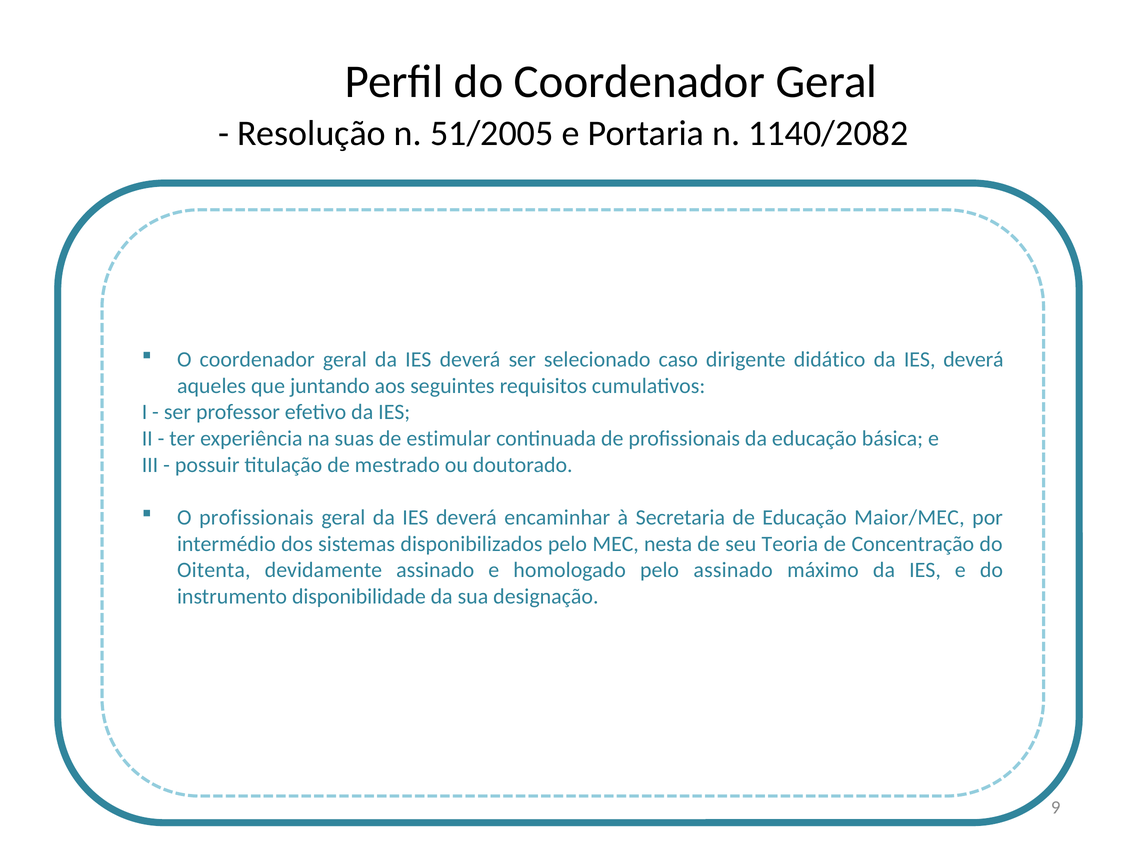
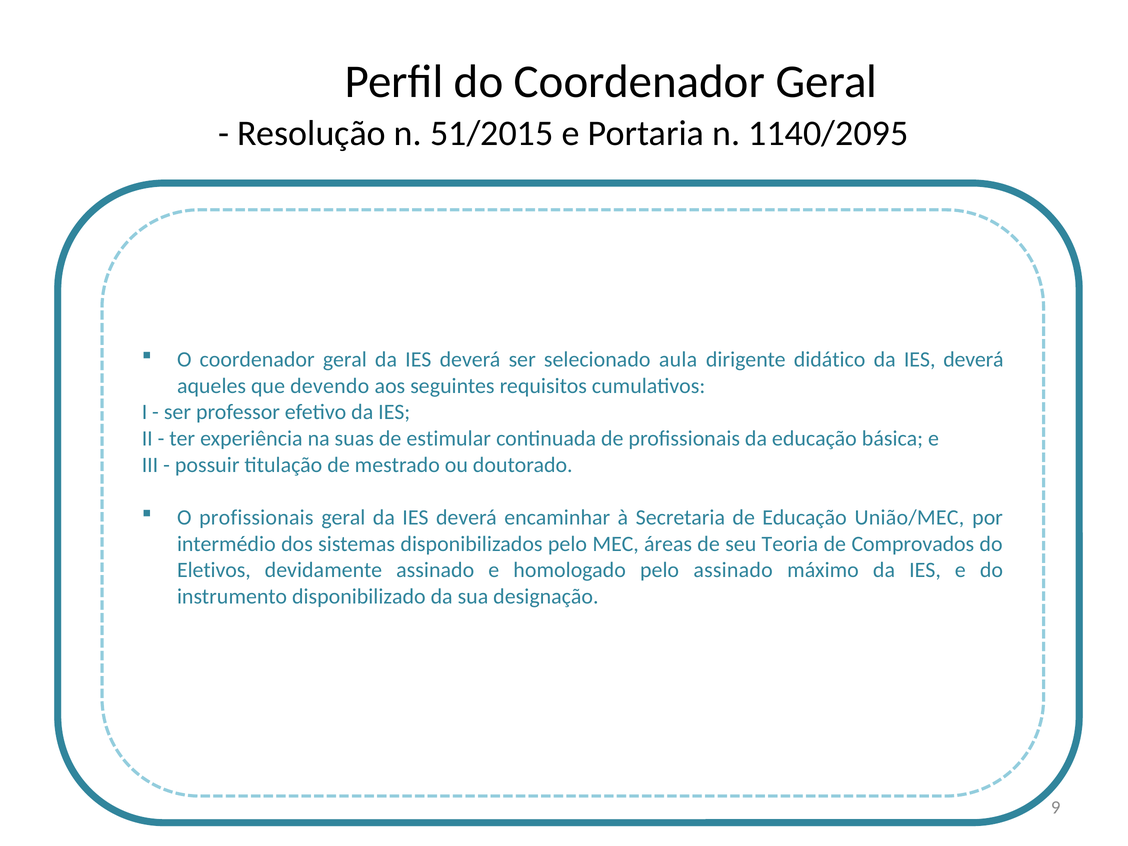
51/2005: 51/2005 -> 51/2015 (492, 133)
1140/2082: 1140/2082 -> 1140/2095 (828, 133)
caso: caso -> aula (678, 360)
juntando: juntando -> devendo (330, 386)
Maior/MEC: Maior/MEC -> União/MEC (909, 518)
nesta: nesta -> áreas (668, 544)
Concentração: Concentração -> Comprovados (913, 544)
Oitenta: Oitenta -> Eletivos (214, 570)
disponibilidade: disponibilidade -> disponibilizado (359, 597)
